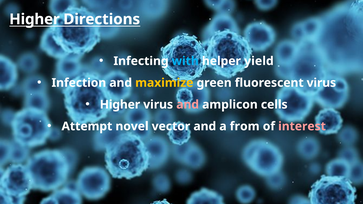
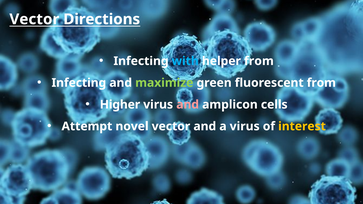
Higher: Higher -> Vector (34, 19)
helper yield: yield -> from (259, 61)
Infection: Infection -> Infecting (79, 83)
maximize colour: yellow -> light green (164, 83)
fluorescent virus: virus -> from (321, 83)
a from: from -> virus (245, 126)
interest colour: pink -> yellow (302, 126)
